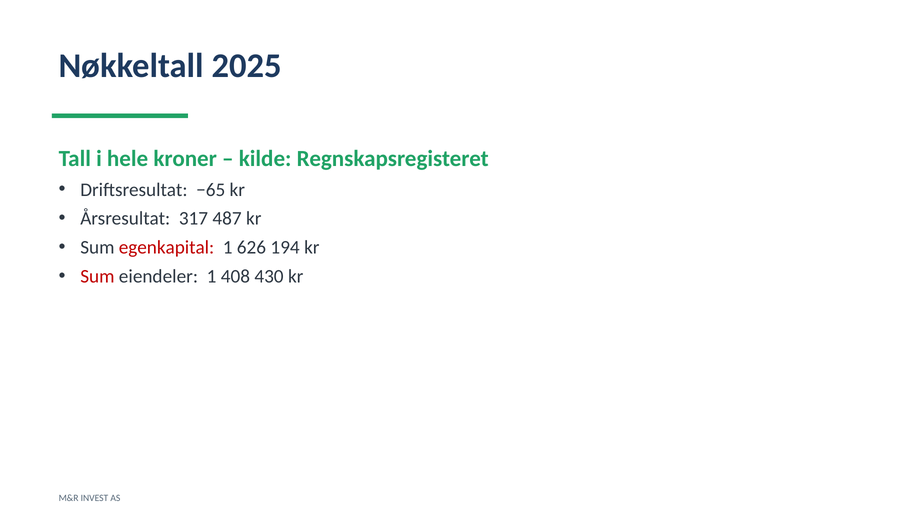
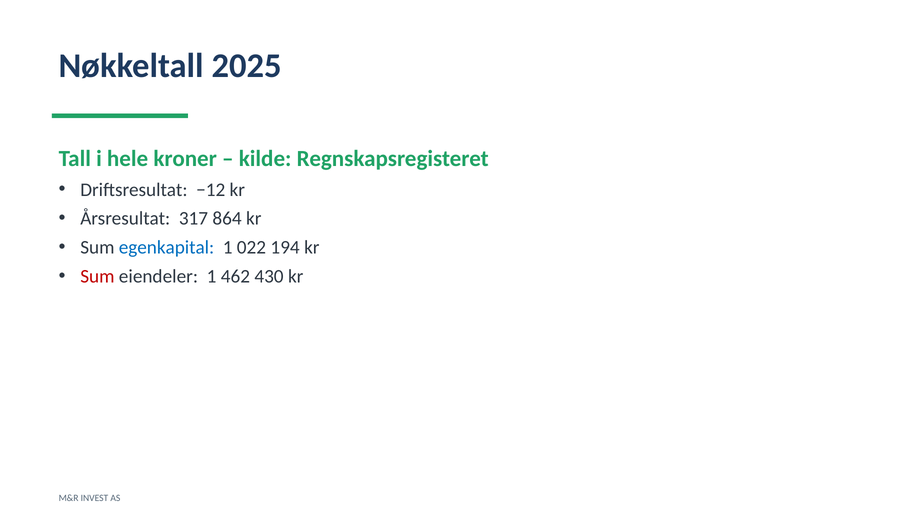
−65: −65 -> −12 (211, 190)
487: 487 -> 864 (227, 218)
egenkapital colour: red -> blue (167, 247)
626: 626 -> 022 (251, 247)
408: 408 -> 462 (235, 276)
